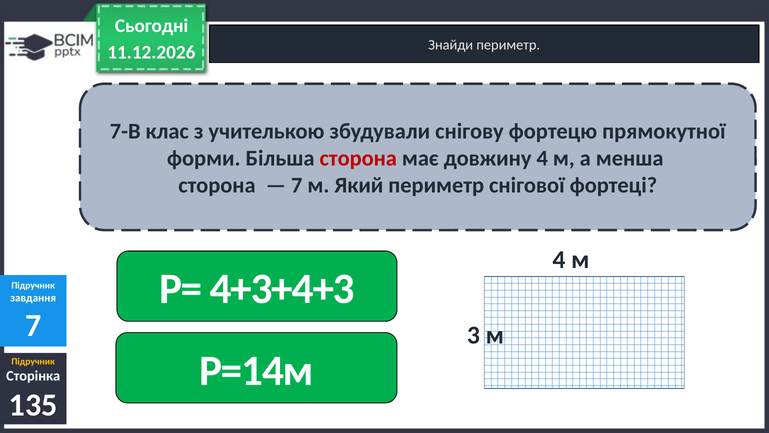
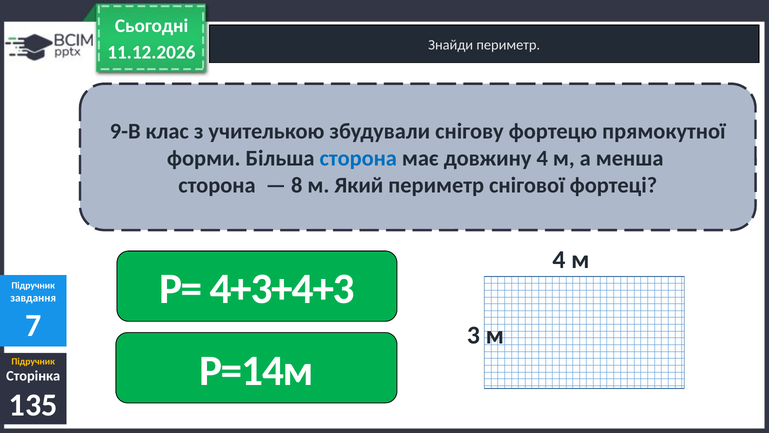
7-В: 7-В -> 9-В (125, 131)
сторона colour: red -> blue (358, 158)
7: 7 -> 8 (297, 185)
